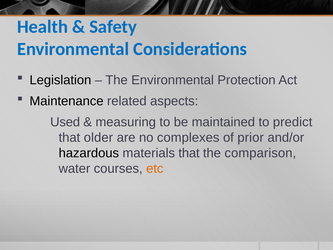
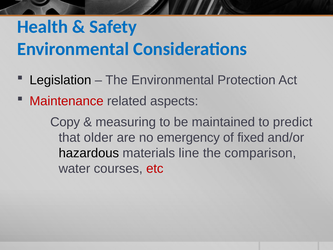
Maintenance colour: black -> red (67, 101)
Used: Used -> Copy (65, 122)
complexes: complexes -> emergency (188, 137)
prior: prior -> fixed (251, 137)
materials that: that -> line (189, 153)
etc colour: orange -> red (155, 168)
